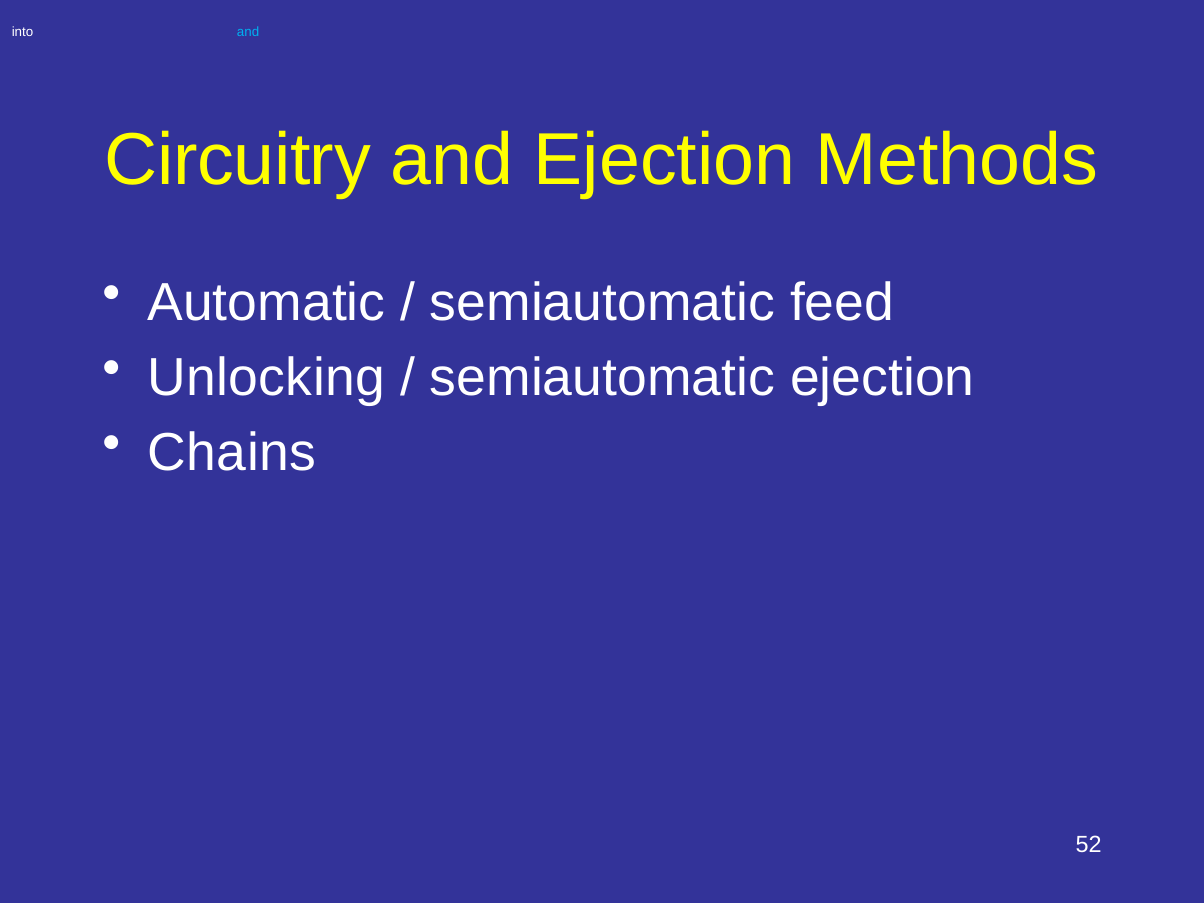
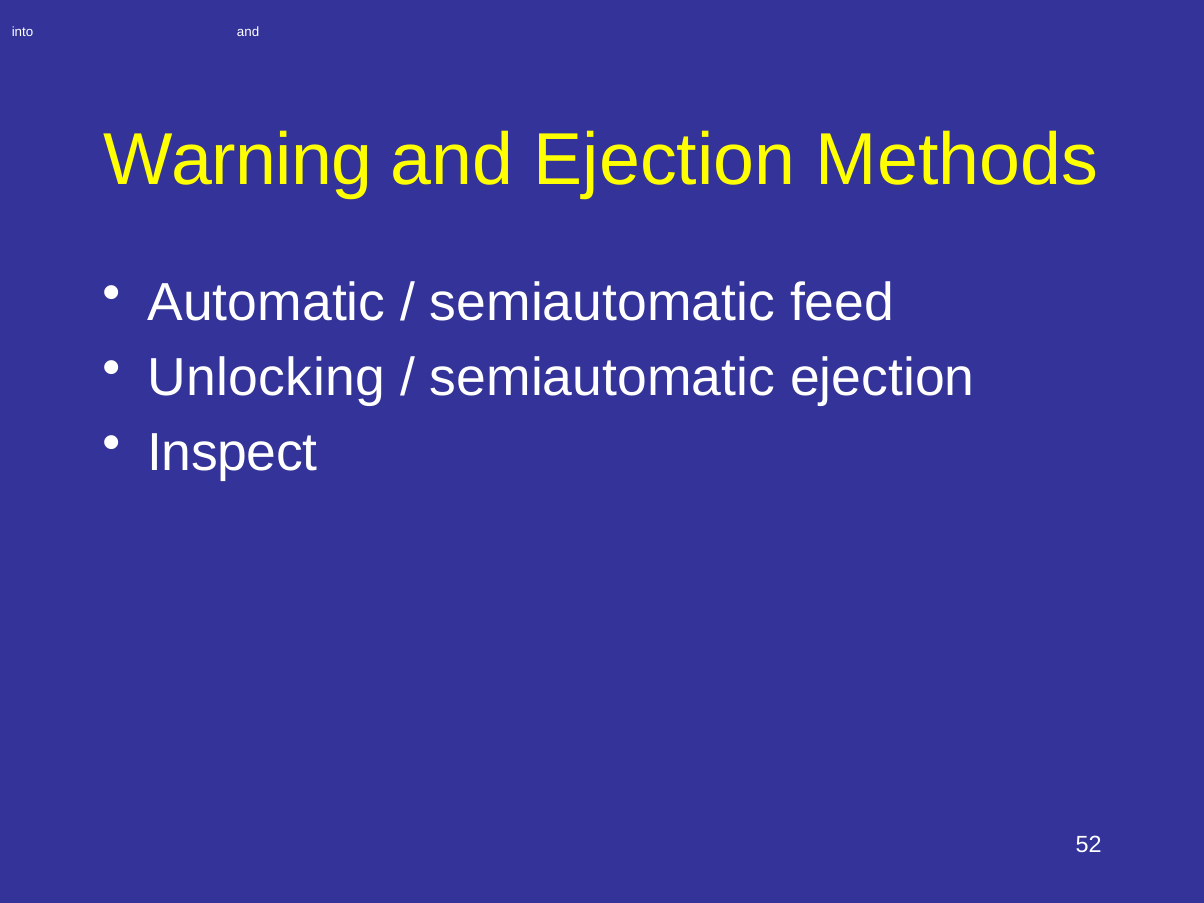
and colour: light blue -> white (248, 32)
Circuitry: Circuitry -> Warning (238, 161)
Chains: Chains -> Inspect (232, 453)
